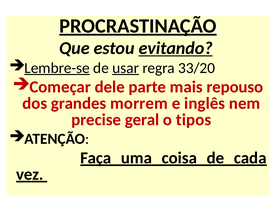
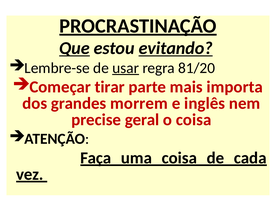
Que underline: none -> present (74, 48)
Lembre-se underline: present -> none (57, 68)
33/20: 33/20 -> 81/20 (197, 68)
dele: dele -> tirar (110, 87)
repouso: repouso -> importa (235, 87)
o tipos: tipos -> coisa (194, 120)
